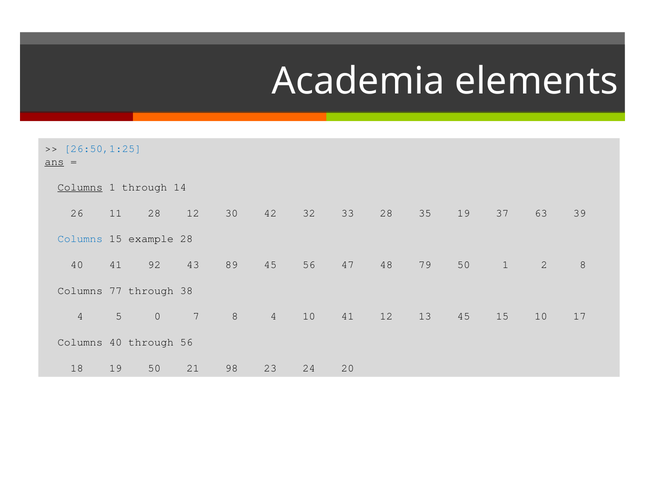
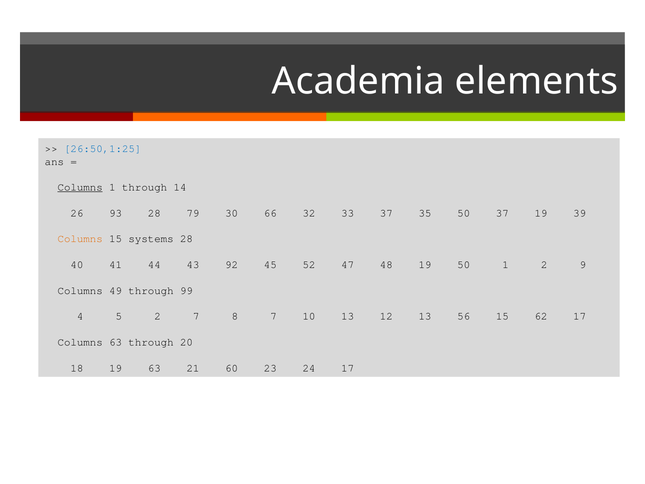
ans underline: present -> none (54, 161)
11: 11 -> 93 (116, 213)
28 12: 12 -> 79 (193, 213)
42: 42 -> 66 (270, 213)
33 28: 28 -> 37 (386, 213)
35 19: 19 -> 50 (464, 213)
37 63: 63 -> 19 (541, 213)
Columns colour: blue -> orange (80, 239)
example: example -> systems (151, 239)
92: 92 -> 44 (154, 265)
89: 89 -> 92 (232, 265)
45 56: 56 -> 52 (309, 265)
48 79: 79 -> 19 (425, 265)
2 8: 8 -> 9 (583, 265)
77: 77 -> 49 (116, 290)
38: 38 -> 99 (186, 290)
5 0: 0 -> 2 (158, 316)
8 4: 4 -> 7 (274, 316)
10 41: 41 -> 13 (348, 316)
13 45: 45 -> 56 (464, 316)
15 10: 10 -> 62 (541, 316)
Columns 40: 40 -> 63 (116, 342)
through 56: 56 -> 20 (186, 342)
19 50: 50 -> 63 (154, 368)
98: 98 -> 60 (232, 368)
24 20: 20 -> 17 (348, 368)
